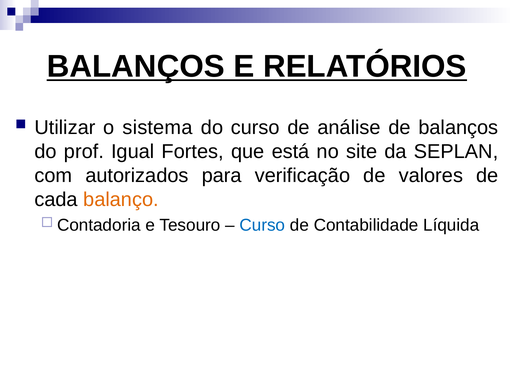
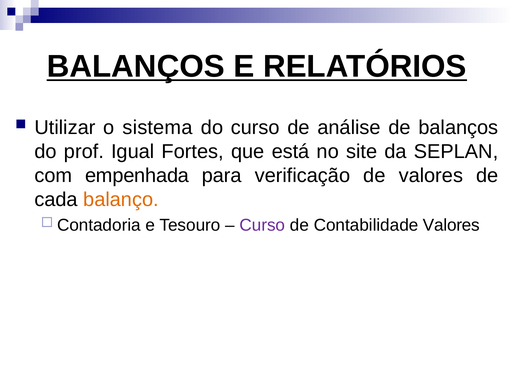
autorizados: autorizados -> empenhada (137, 175)
Curso colour: blue -> purple (262, 225)
Contabilidade Líquida: Líquida -> Valores (451, 225)
